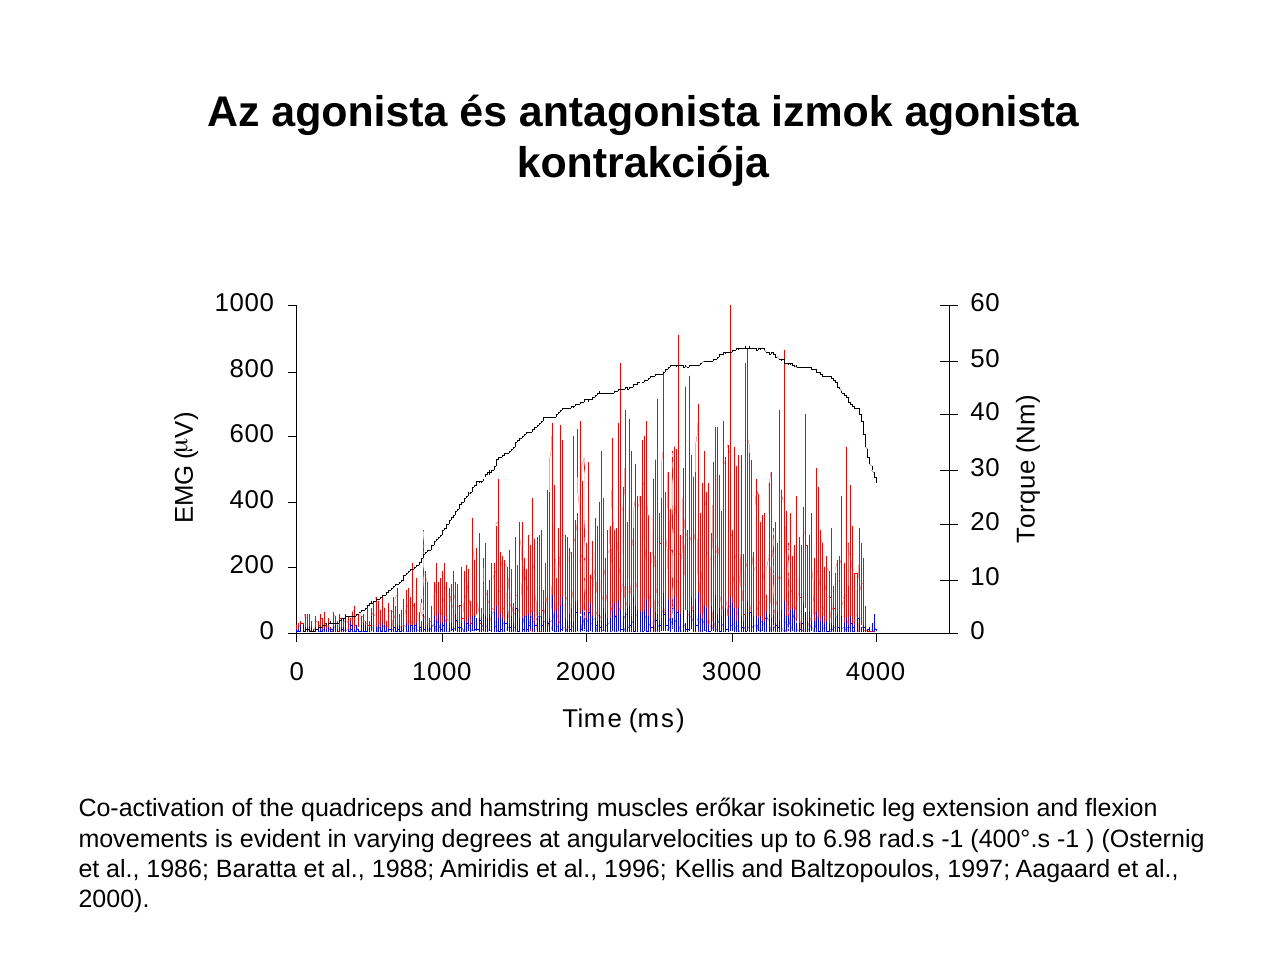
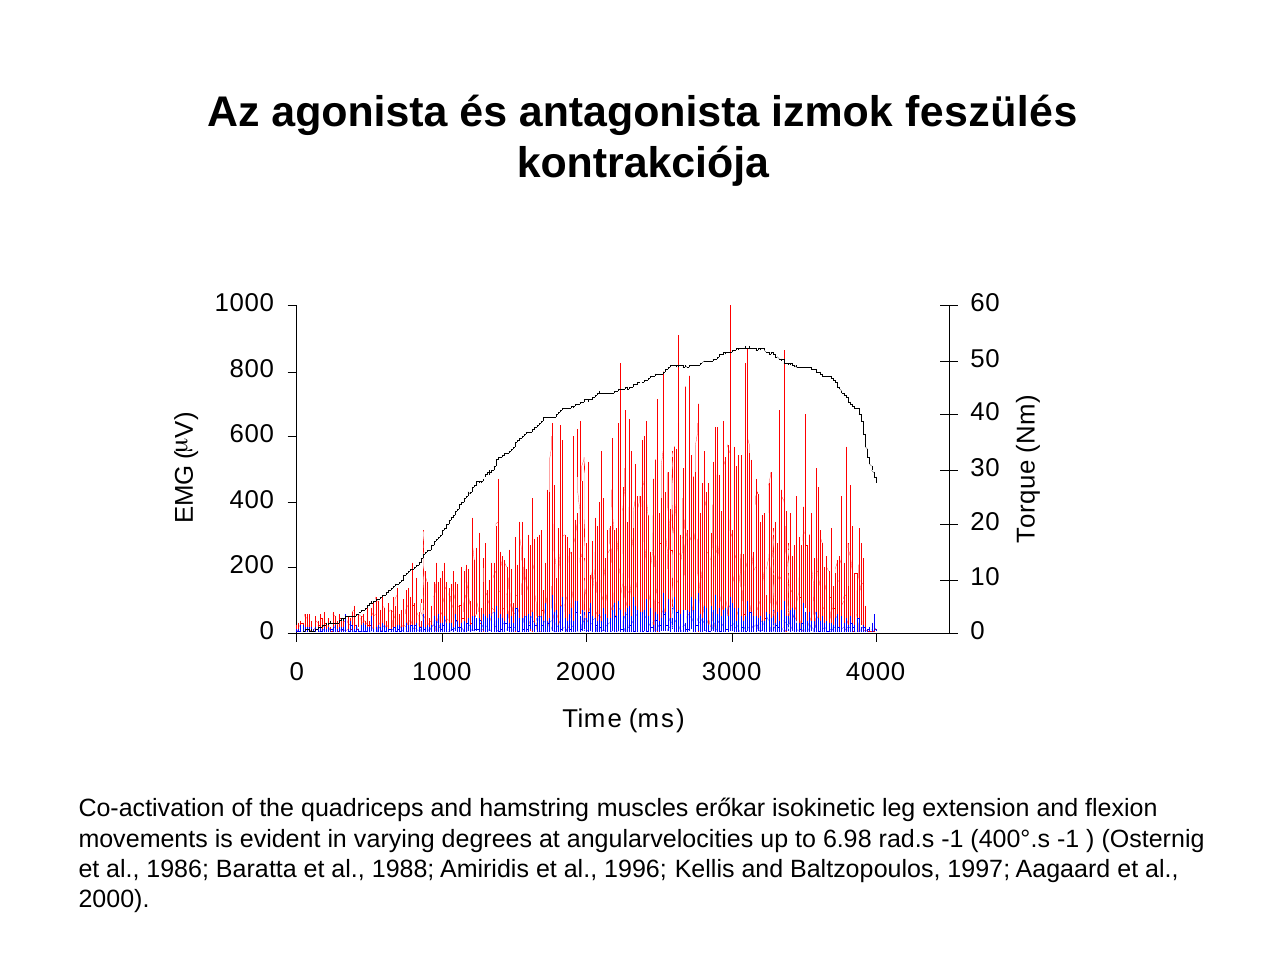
izmok agonista: agonista -> feszülés (991, 112)
